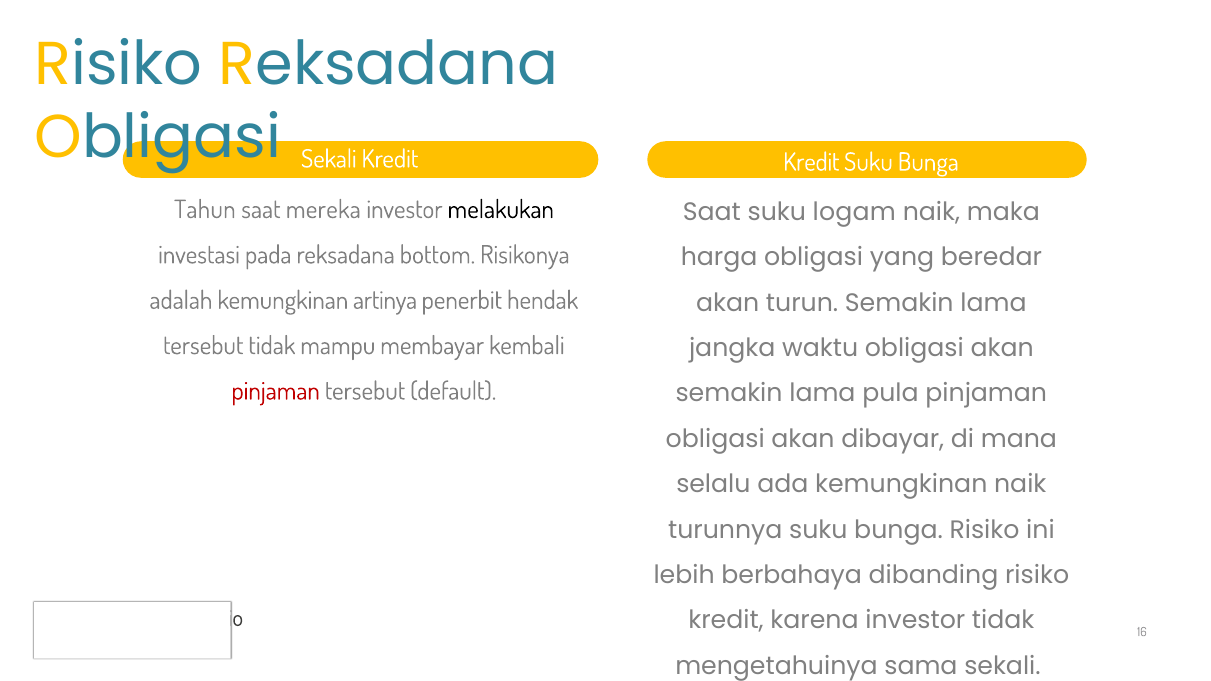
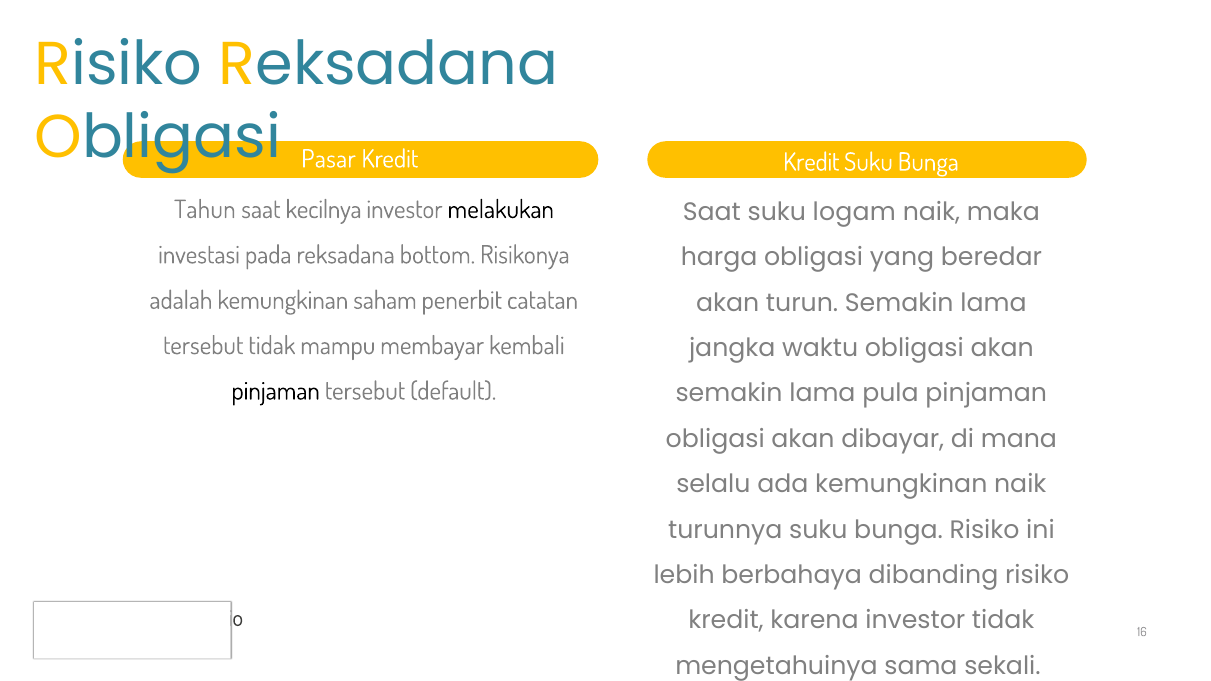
Sekali: Sekali -> Pasar (329, 159)
mereka: mereka -> kecilnya (324, 210)
artinya: artinya -> saham (385, 301)
hendak: hendak -> catatan (543, 301)
pinjaman colour: red -> black (276, 391)
